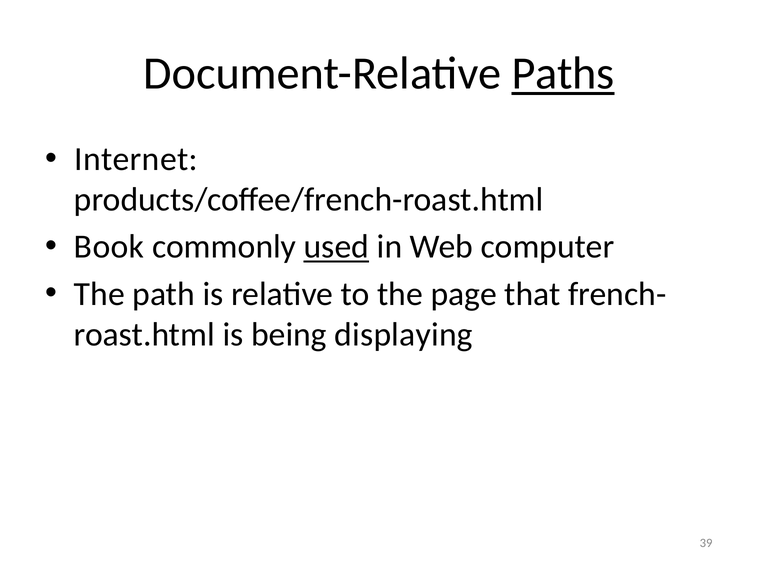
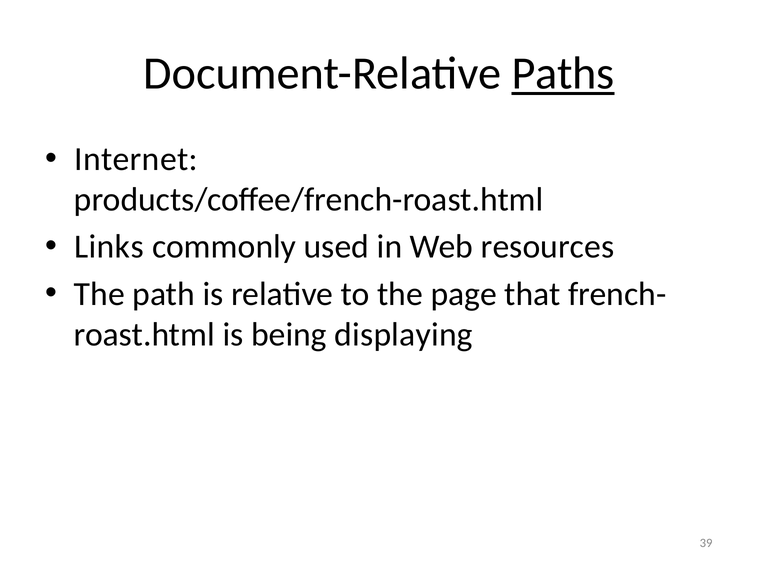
Book: Book -> Links (109, 247)
used underline: present -> none (336, 247)
computer: computer -> resources (547, 247)
